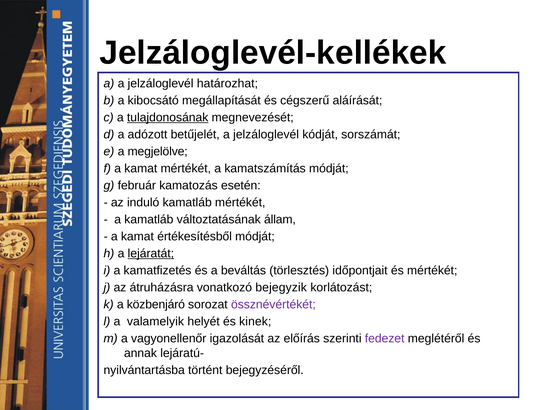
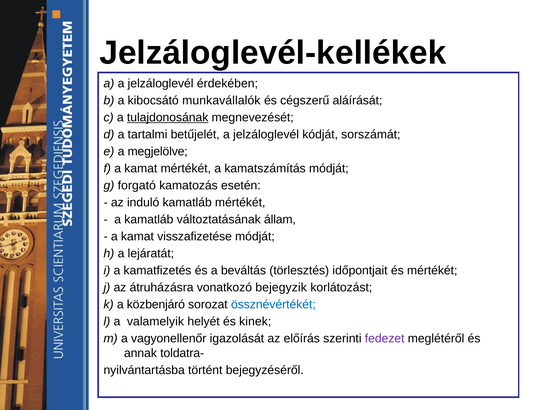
határozhat: határozhat -> érdekében (227, 83)
megállapítását: megállapítását -> munkavállalók (221, 100)
adózott: adózott -> tartalmi (148, 134)
február: február -> forgató (137, 185)
értékesítésből: értékesítésből -> visszafizetése (195, 236)
lejáratát underline: present -> none (151, 253)
össznévértékét colour: purple -> blue (273, 304)
lejáratú-: lejáratú- -> toldatra- (182, 353)
